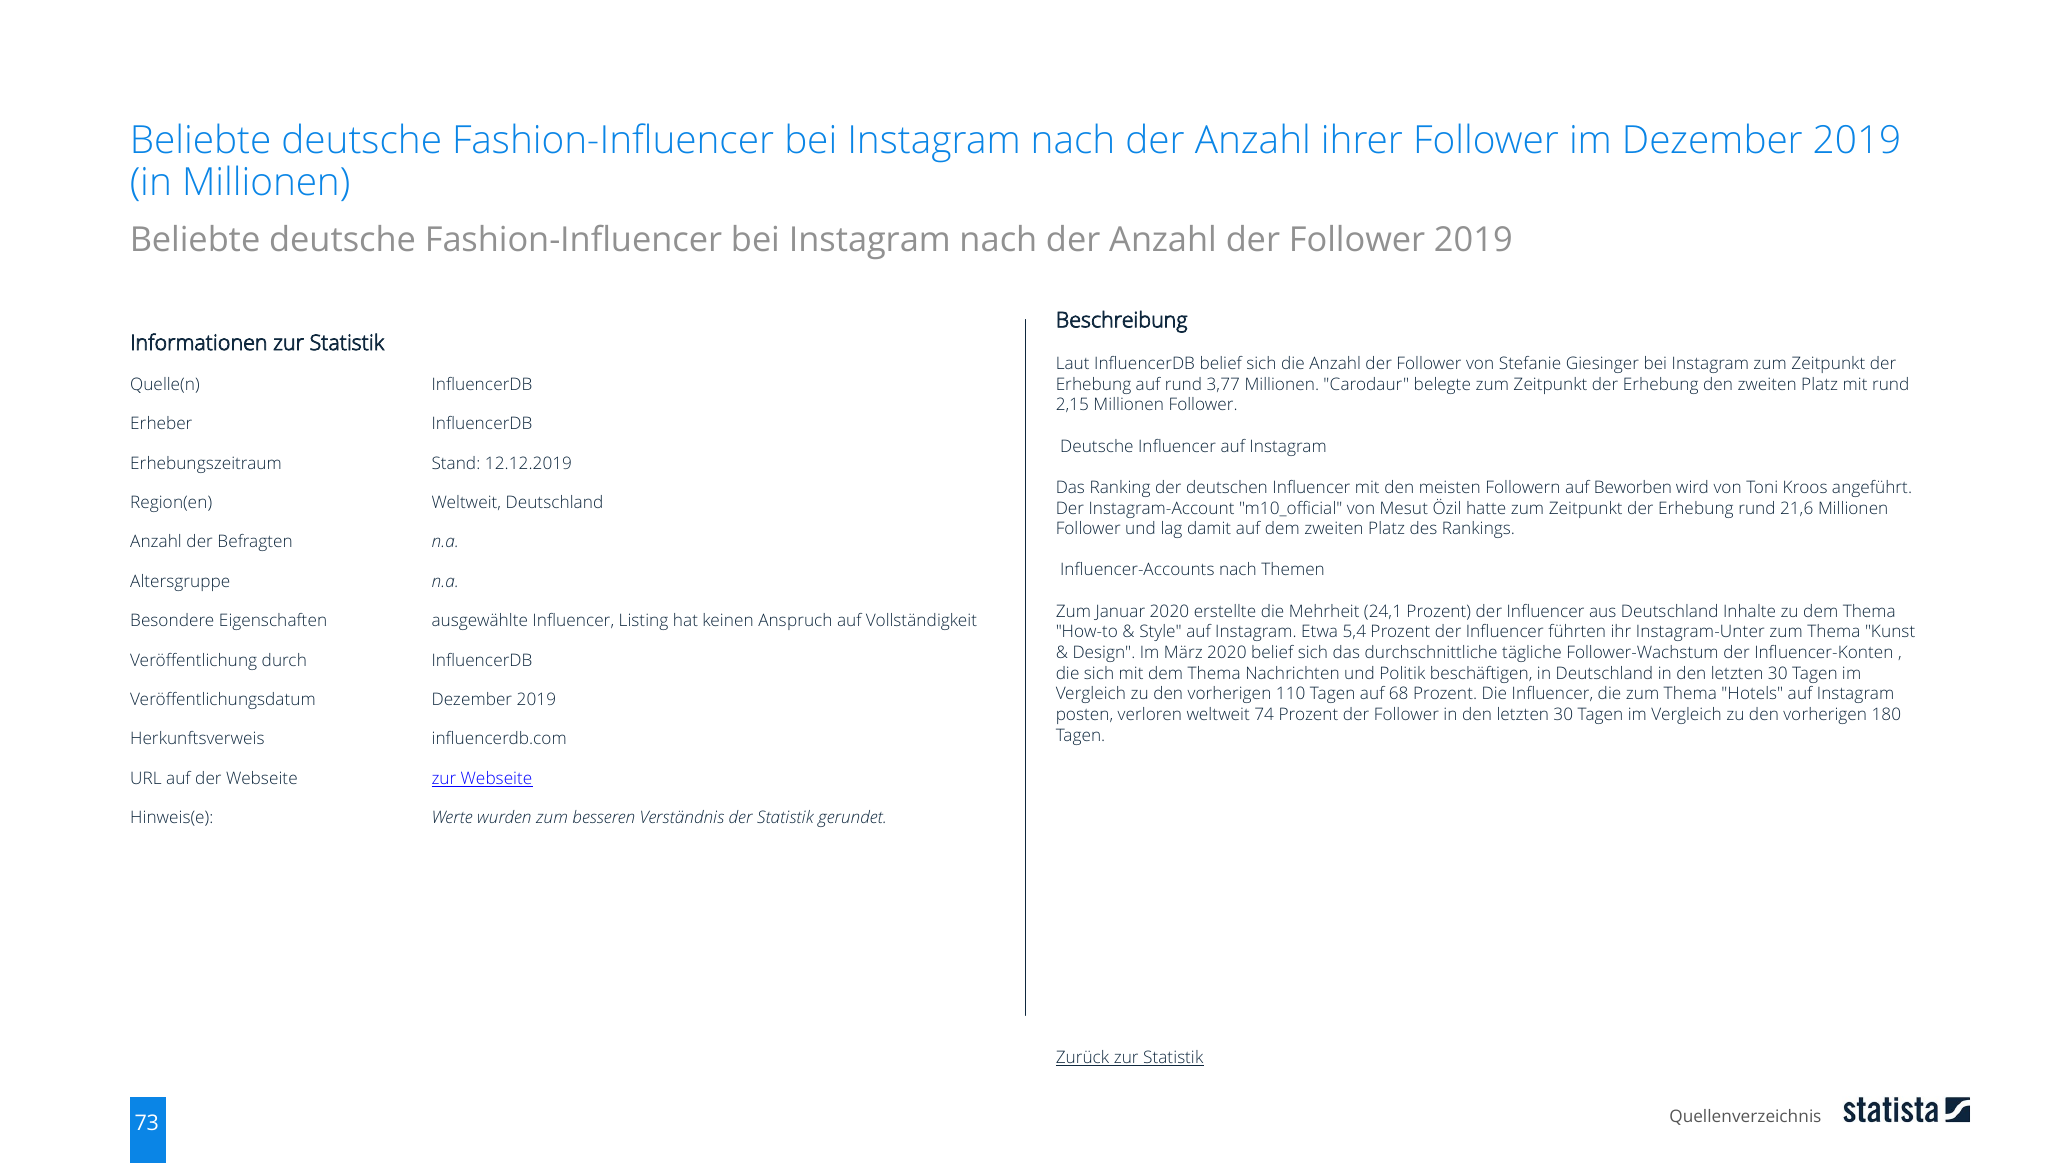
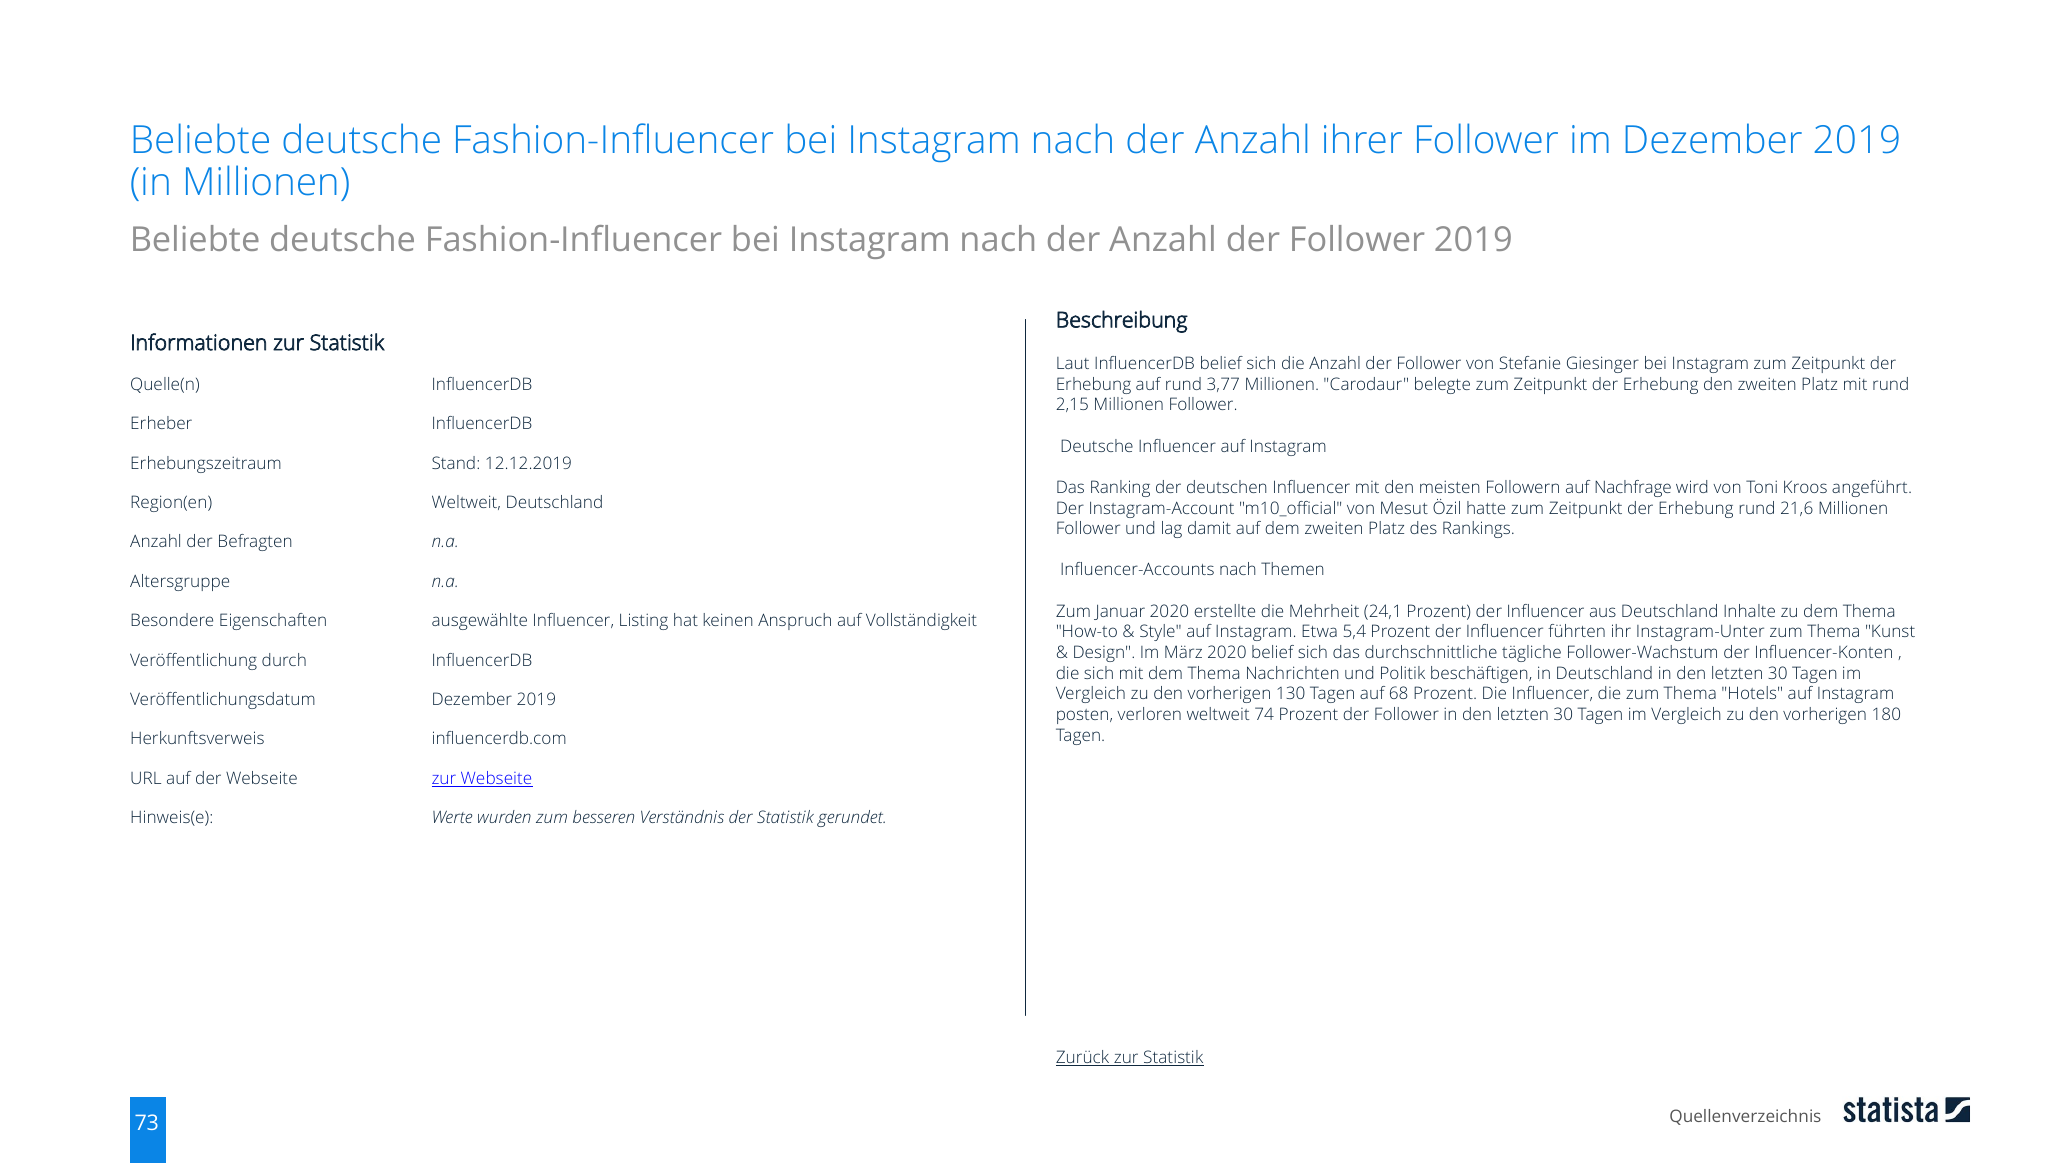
Beworben: Beworben -> Nachfrage (1633, 488)
110: 110 -> 130 (1291, 694)
